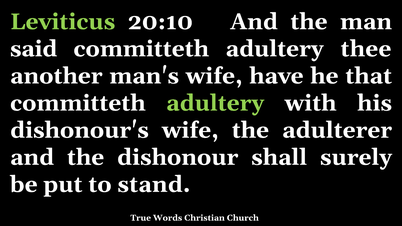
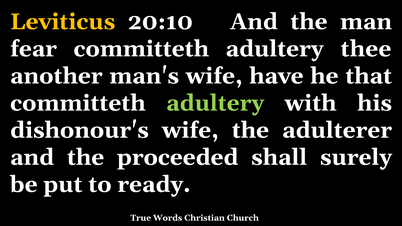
Leviticus colour: light green -> yellow (63, 22)
said: said -> fear (34, 49)
dishonour: dishonour -> proceeded (178, 157)
stand: stand -> ready (154, 185)
